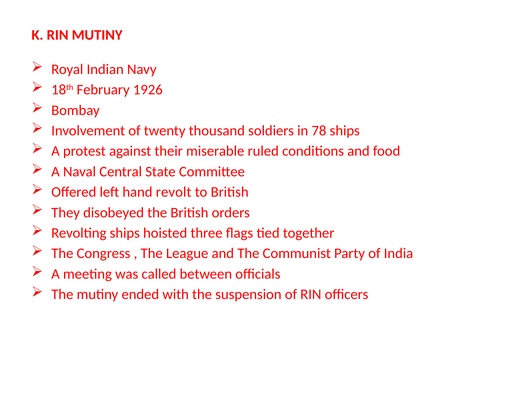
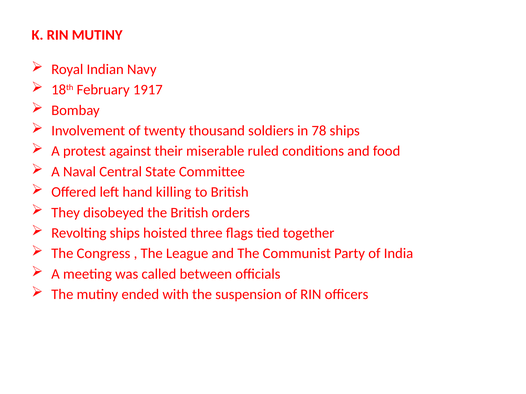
1926: 1926 -> 1917 (148, 90)
revolt: revolt -> killing (174, 192)
